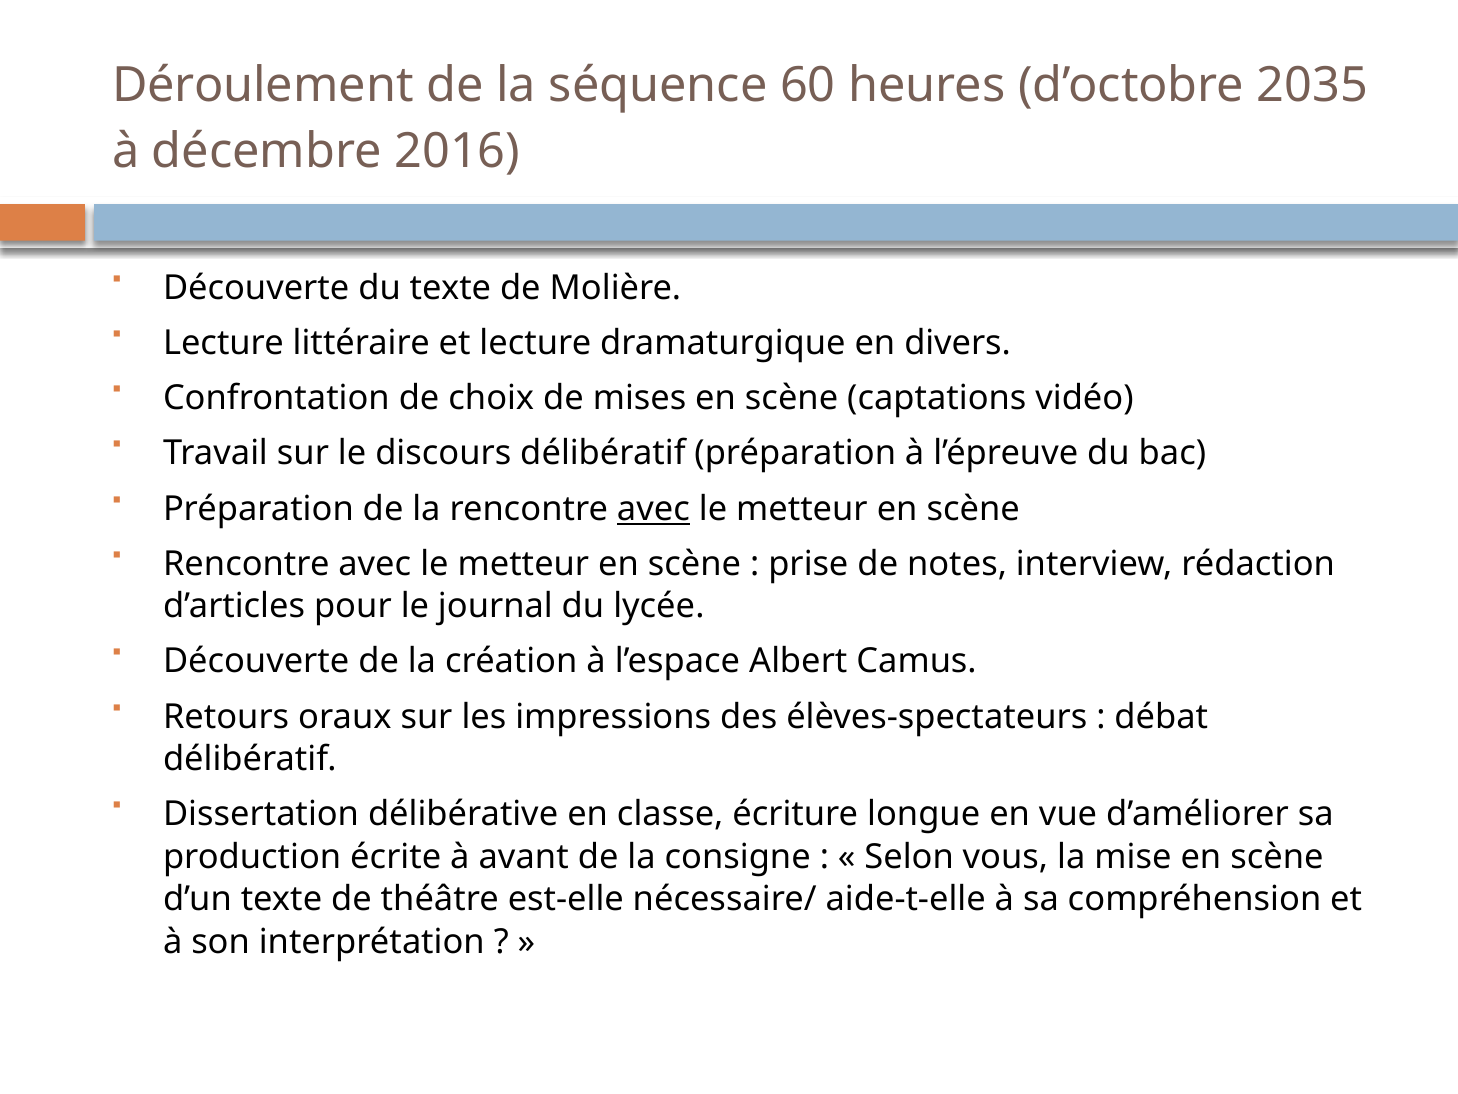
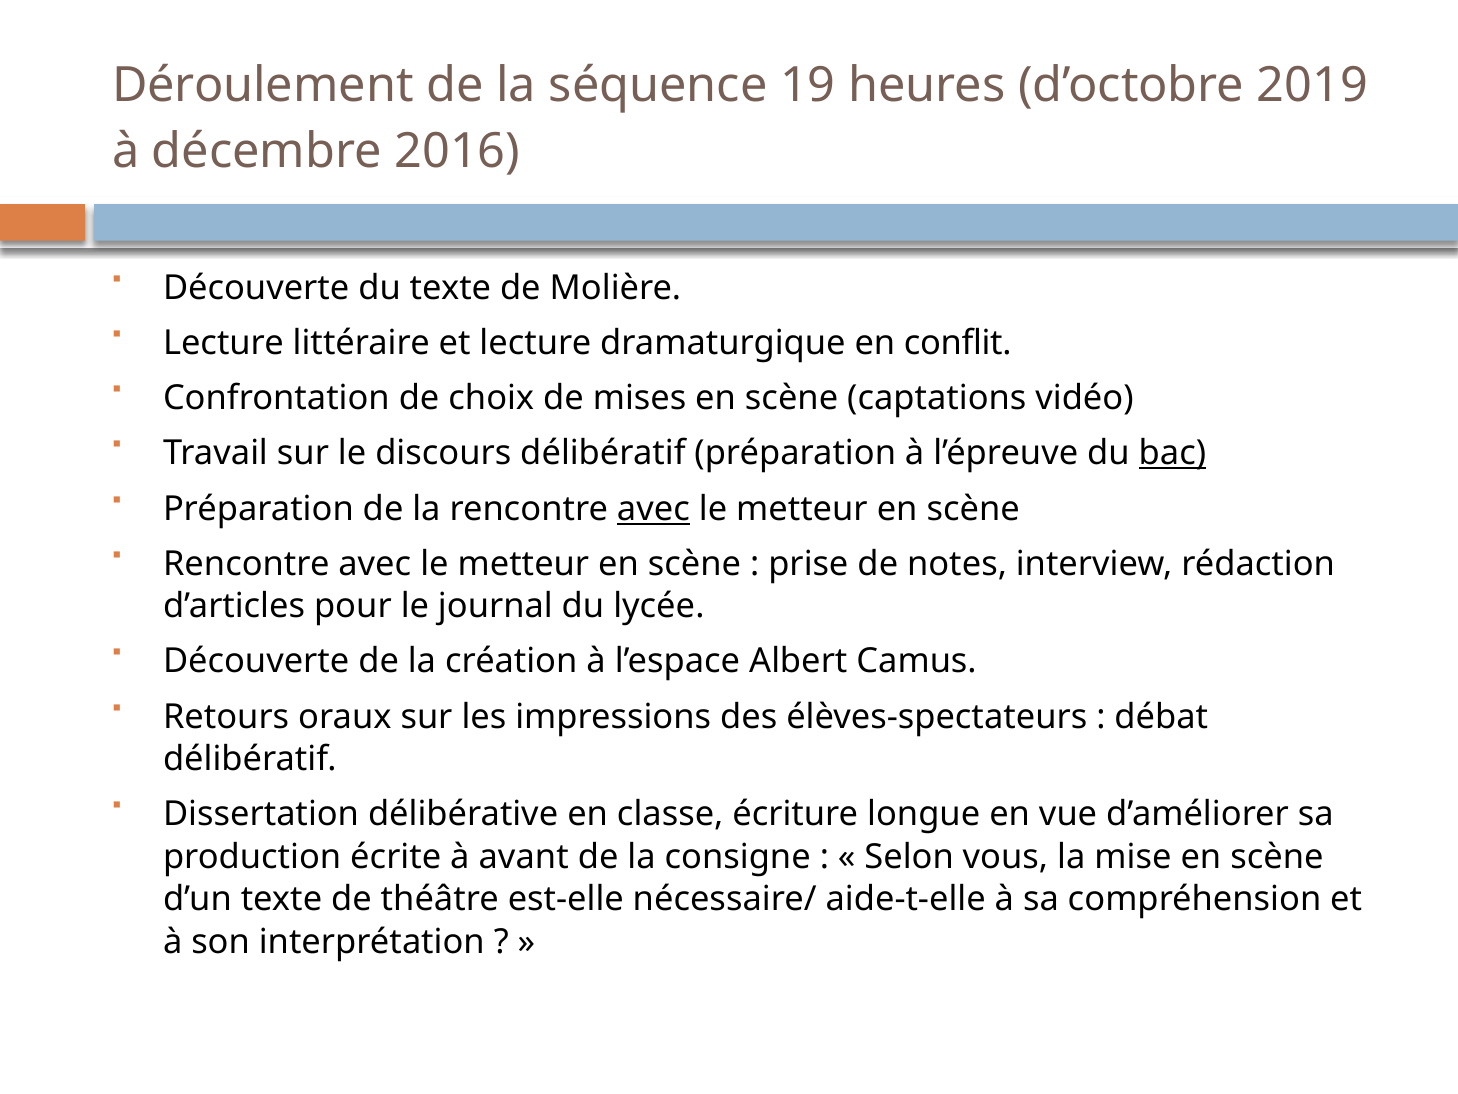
60: 60 -> 19 (808, 85)
2035: 2035 -> 2019 (1312, 85)
divers: divers -> conflit (958, 343)
bac underline: none -> present (1172, 453)
